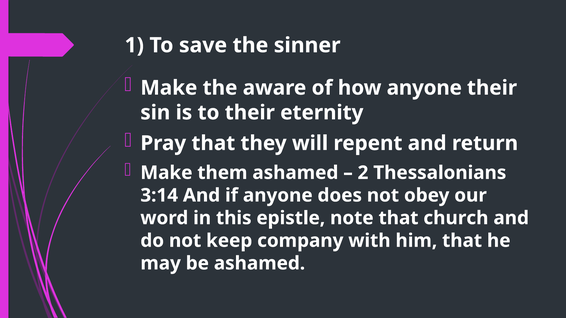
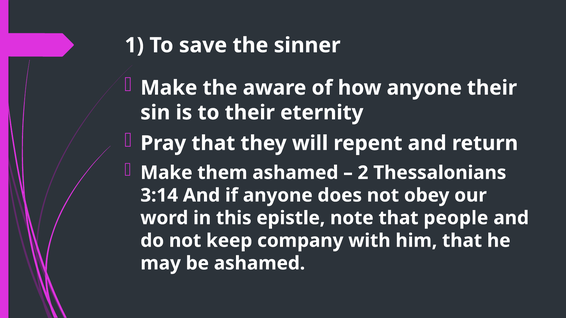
church: church -> people (456, 218)
